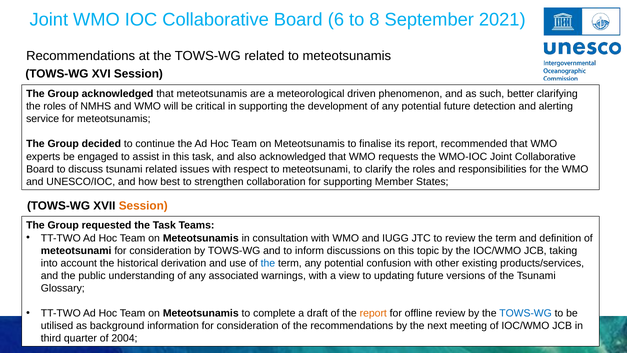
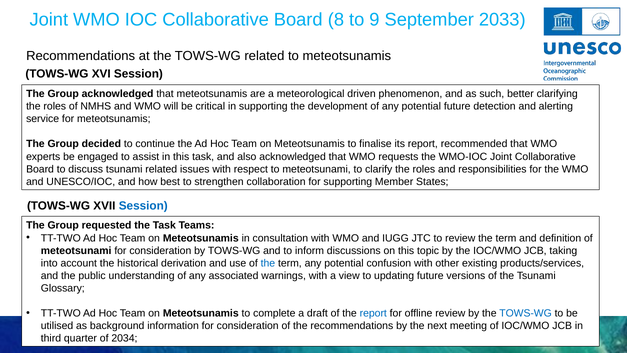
6: 6 -> 8 (336, 20)
8: 8 -> 9 (374, 20)
2021: 2021 -> 2033 (502, 20)
Session colour: orange -> blue (143, 206)
report colour: orange -> blue (373, 313)
2004: 2004 -> 2034 (124, 338)
